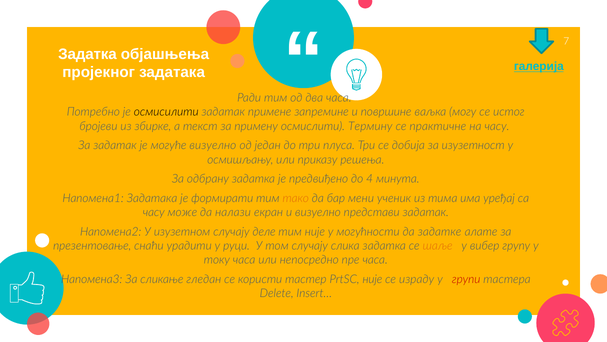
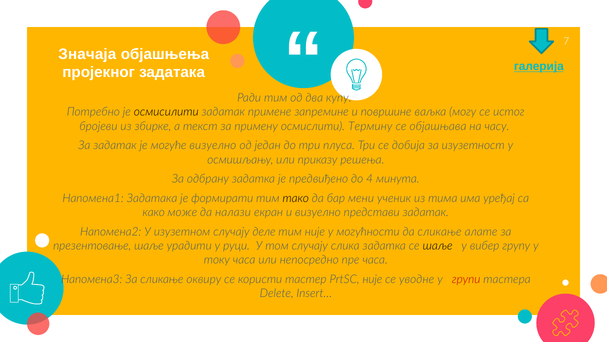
Задатка: Задатка -> Значаја (87, 54)
часа: часа -> купу (339, 98)
практичне: практичне -> објашњава (438, 126)
тако colour: orange -> black (296, 198)
часу: часу -> како (154, 212)
да задатке: задатке -> сликање (440, 231)
презентовање снаћи: снаћи -> шаље (149, 246)
шаље colour: orange -> black (438, 246)
гледан: гледан -> оквиру (204, 279)
израду: израду -> уводне (417, 279)
